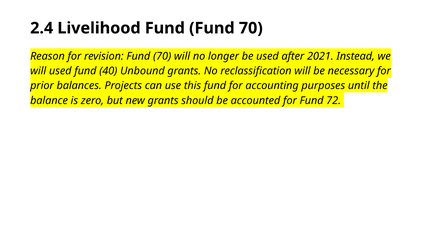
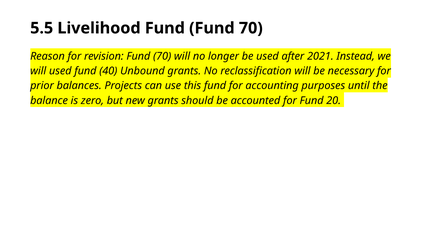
2.4: 2.4 -> 5.5 (42, 28)
72: 72 -> 20 (334, 101)
